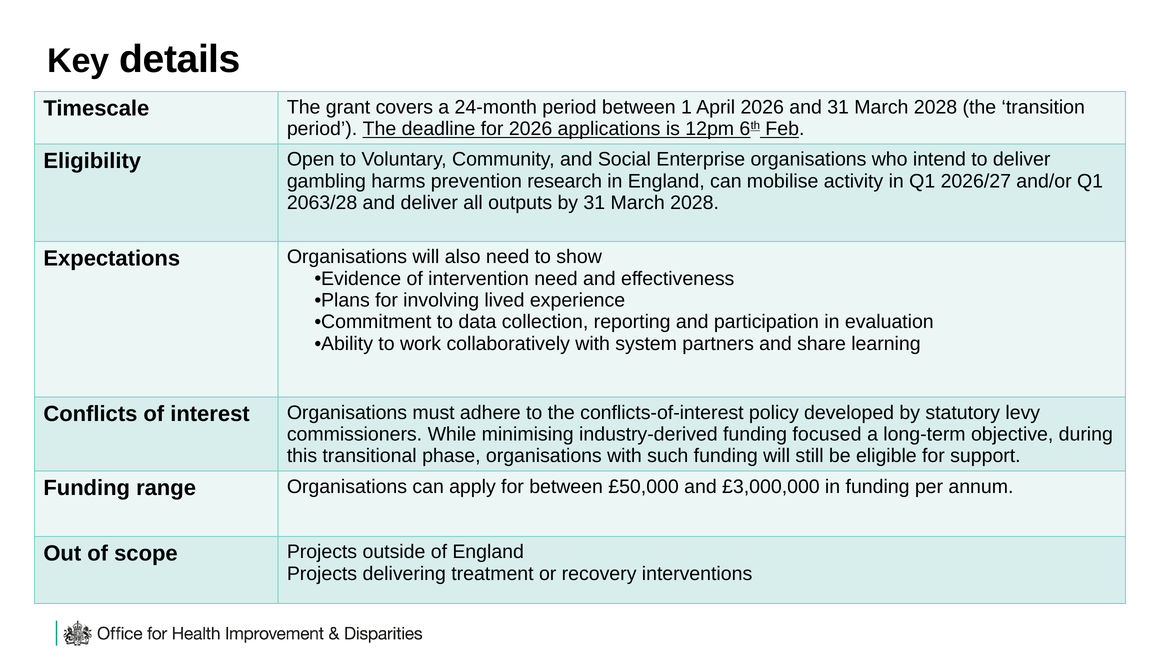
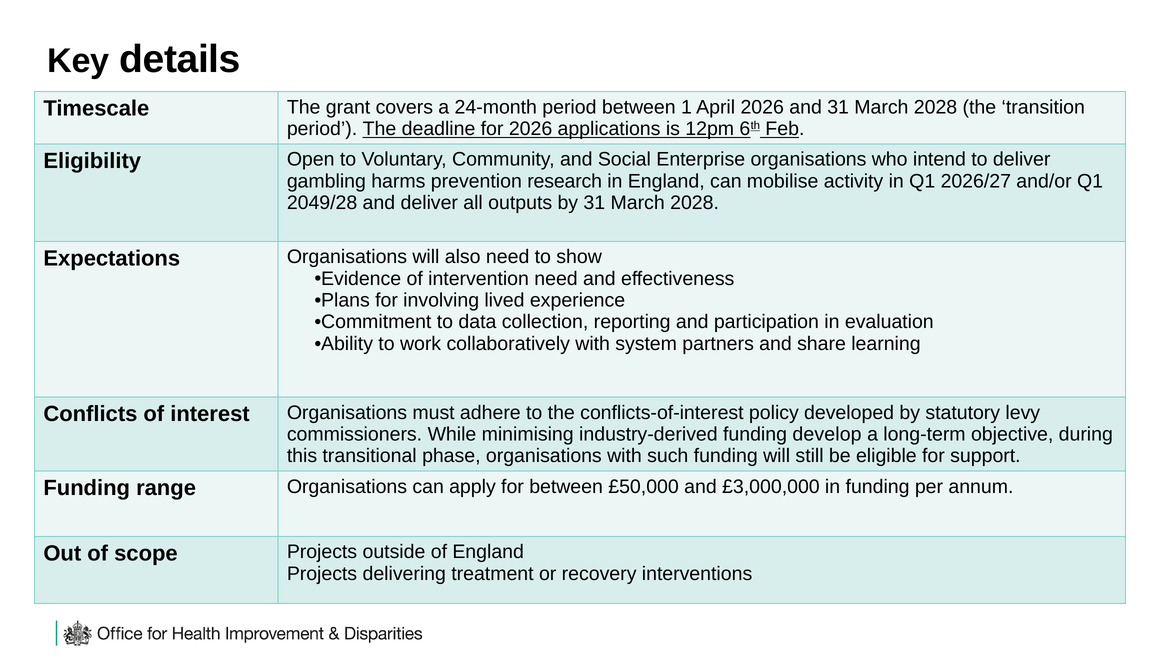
2063/28: 2063/28 -> 2049/28 (322, 203)
focused: focused -> develop (827, 434)
